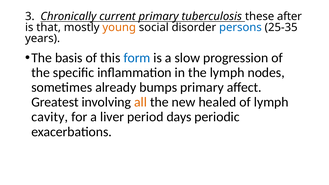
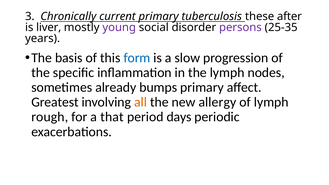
that: that -> liver (49, 27)
young colour: orange -> purple (119, 27)
persons colour: blue -> purple (240, 27)
healed: healed -> allergy (217, 102)
cavity: cavity -> rough (50, 117)
liver: liver -> that (112, 117)
